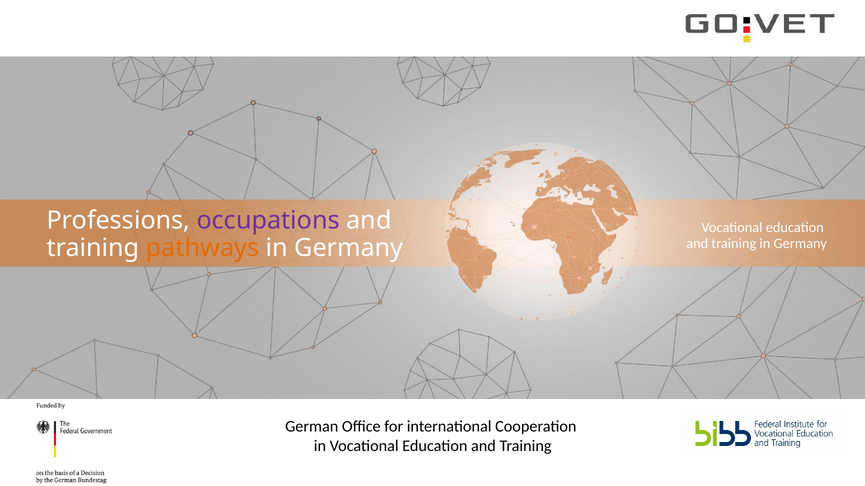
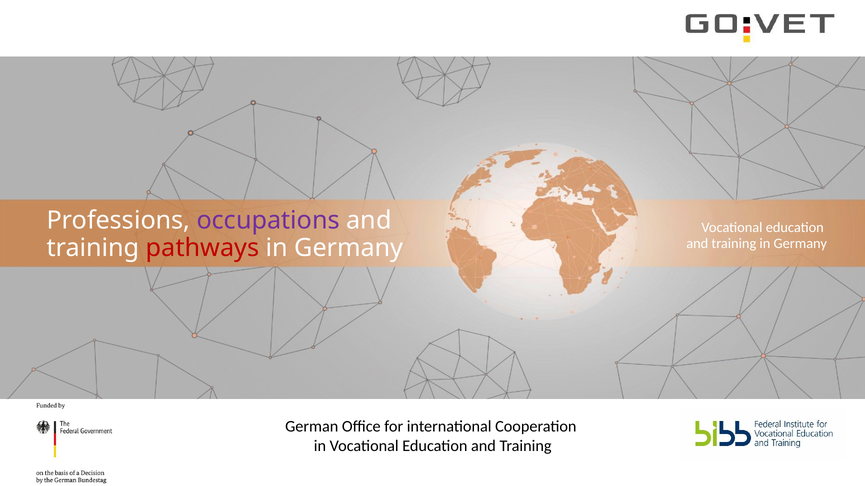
pathways colour: orange -> red (203, 248)
